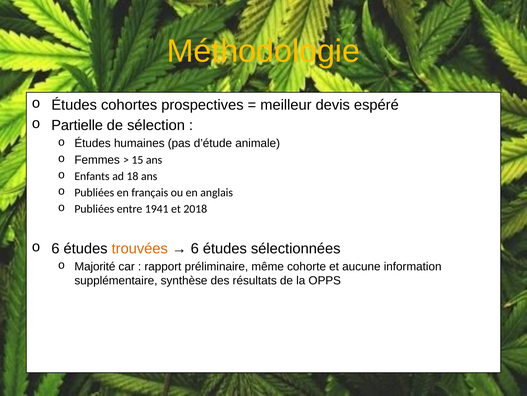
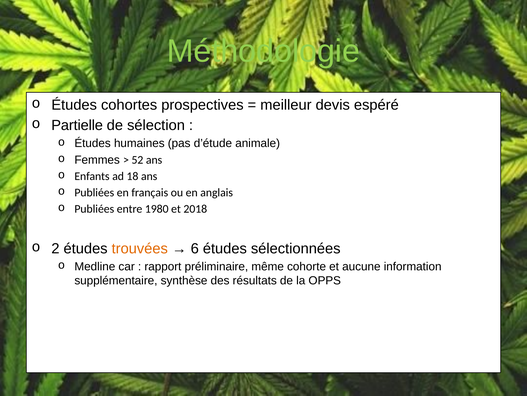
Méthodologie colour: yellow -> light green (263, 51)
15: 15 -> 52 (137, 160)
1941: 1941 -> 1980 (157, 209)
6: 6 -> 2 (55, 248)
Majorité: Majorité -> Medline (95, 266)
